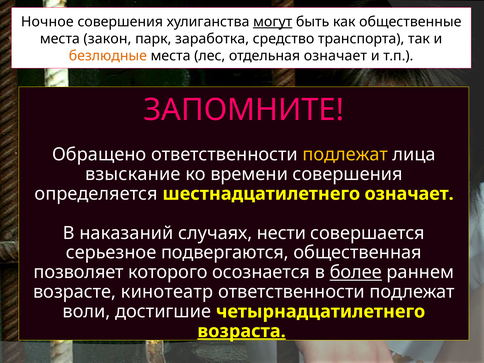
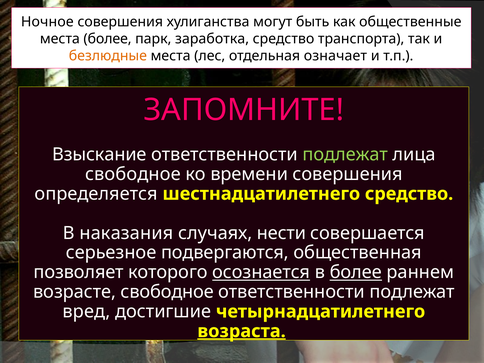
могут underline: present -> none (273, 22)
места закон: закон -> более (108, 39)
Обращено: Обращено -> Взыскание (99, 155)
подлежат colour: yellow -> light green (345, 155)
взыскание: взыскание -> свободное (133, 174)
шестнадцатилетнего означает: означает -> средство (409, 194)
наказаний: наказаний -> наказания (126, 233)
осознается underline: none -> present (261, 272)
возрасте кинотеатр: кинотеатр -> свободное (167, 292)
воли: воли -> вред (86, 312)
